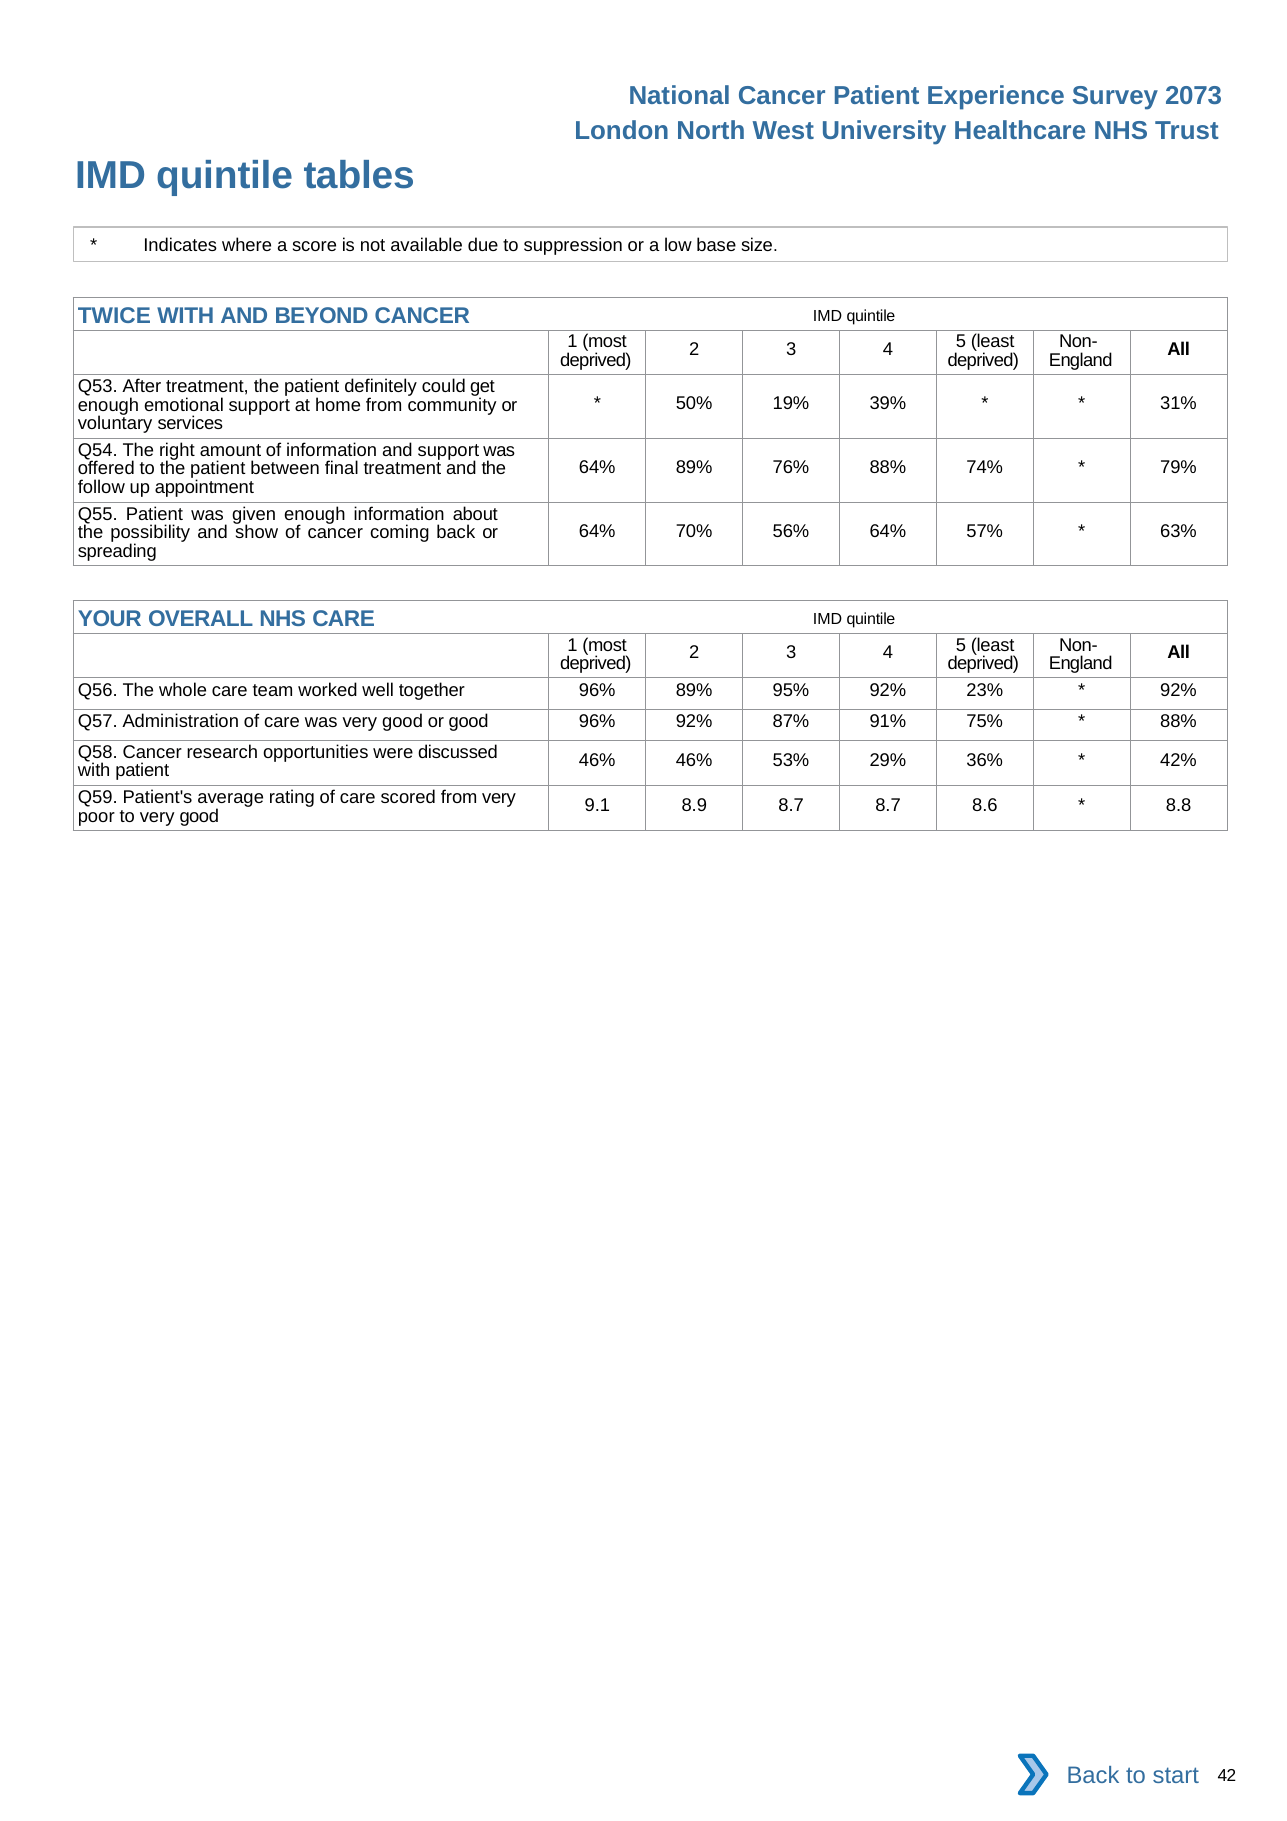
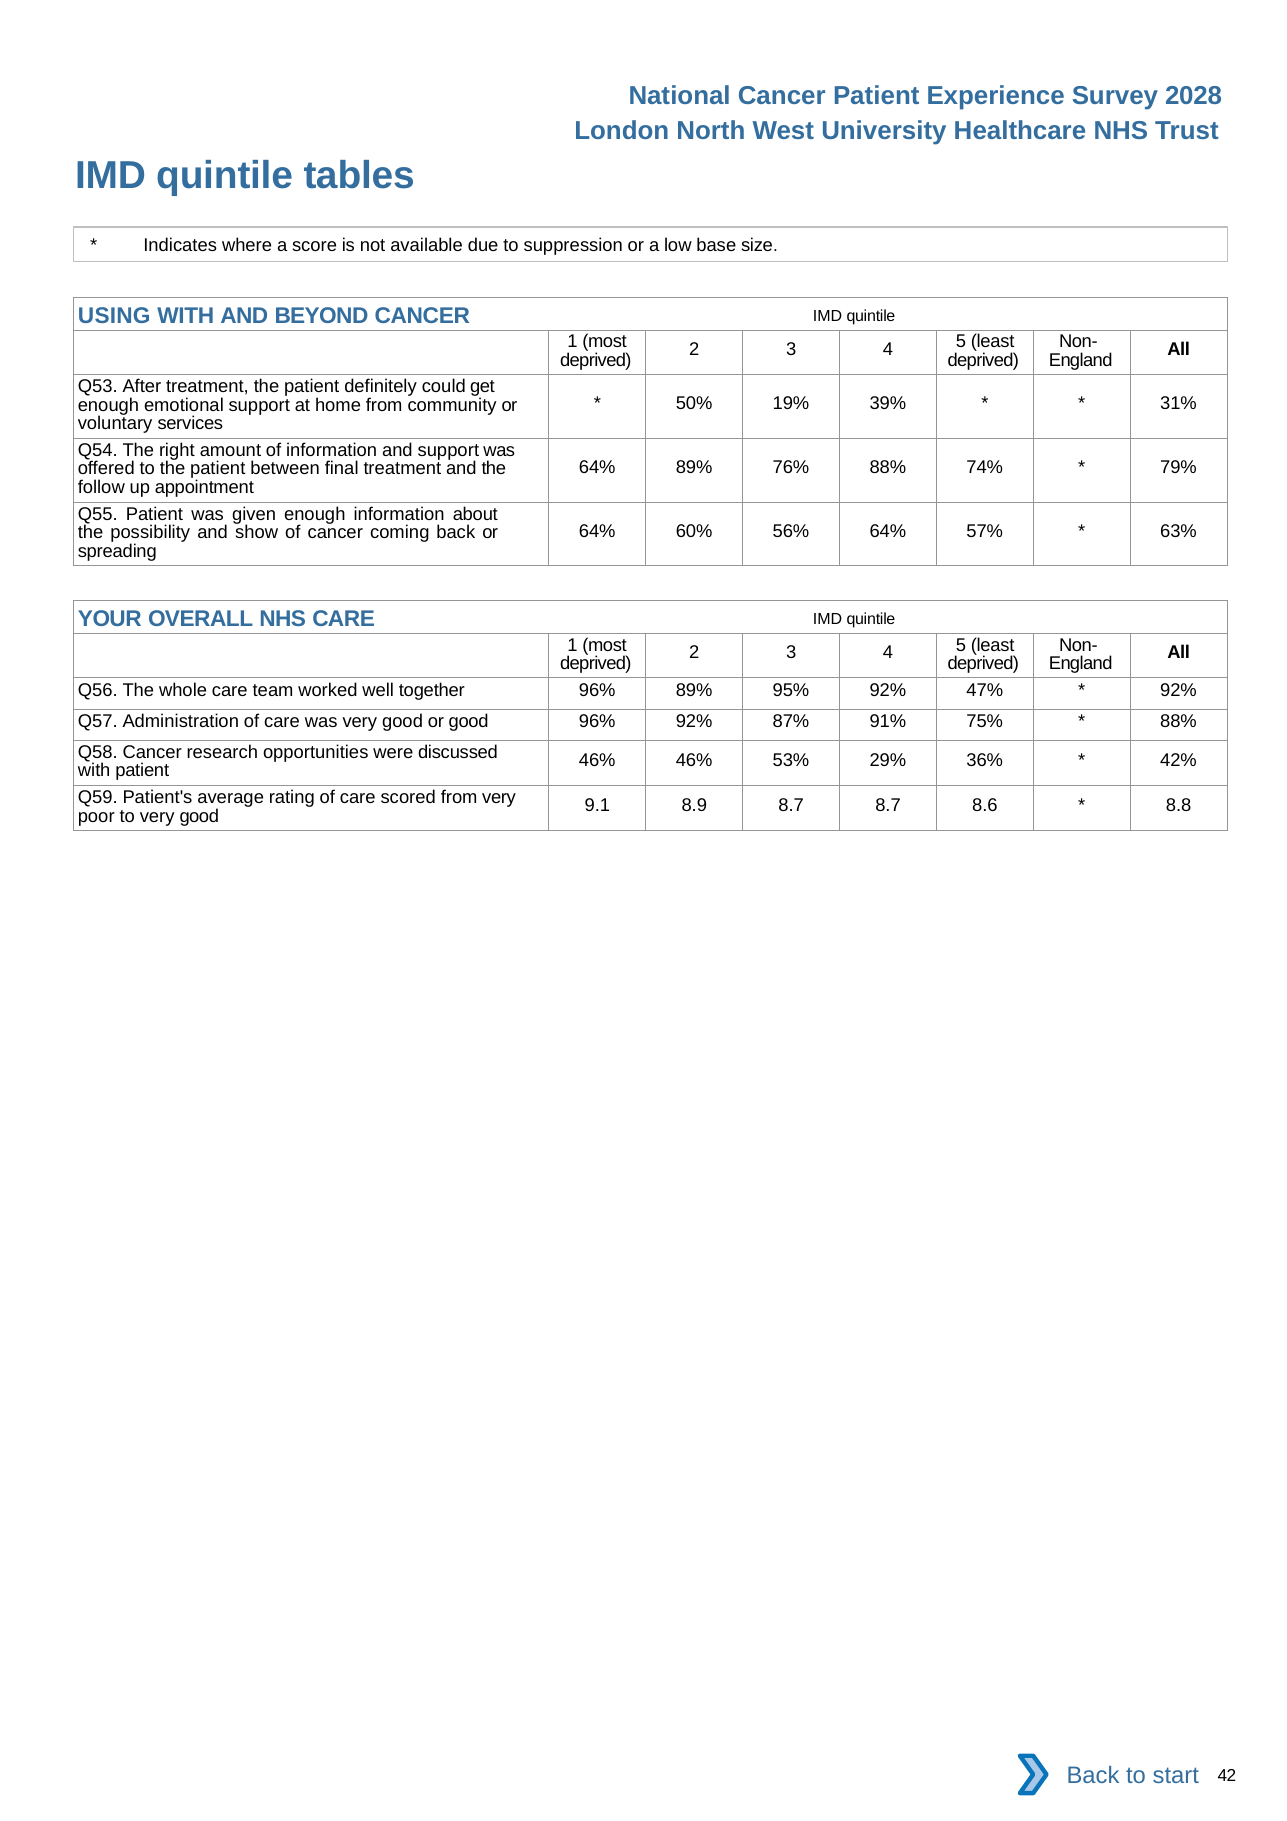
2073: 2073 -> 2028 (1194, 96)
TWICE: TWICE -> USING (114, 316)
70%: 70% -> 60% (694, 531)
23%: 23% -> 47% (985, 691)
